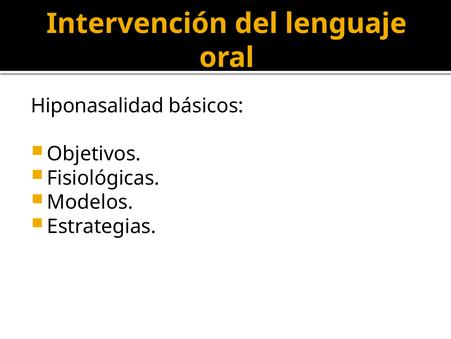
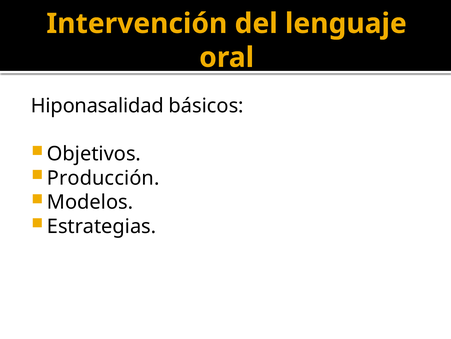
Fisiológicas: Fisiológicas -> Producción (103, 178)
